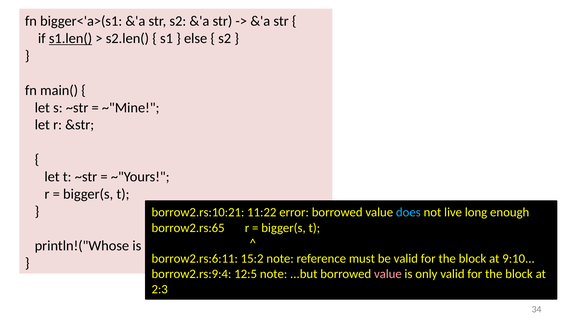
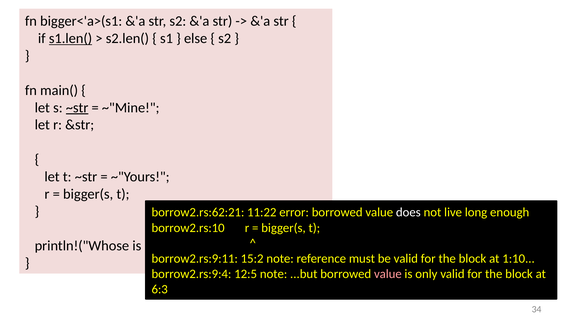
~str underline: none -> present (77, 108)
borrow2.rs:10:21: borrow2.rs:10:21 -> borrow2.rs:62:21 (198, 212)
does colour: light blue -> white (408, 212)
borrow2.rs:65: borrow2.rs:65 -> borrow2.rs:10 (188, 228)
borrow2.rs:6:11: borrow2.rs:6:11 -> borrow2.rs:9:11 (195, 258)
9:10: 9:10 -> 1:10 (519, 258)
2:3: 2:3 -> 6:3 (160, 289)
